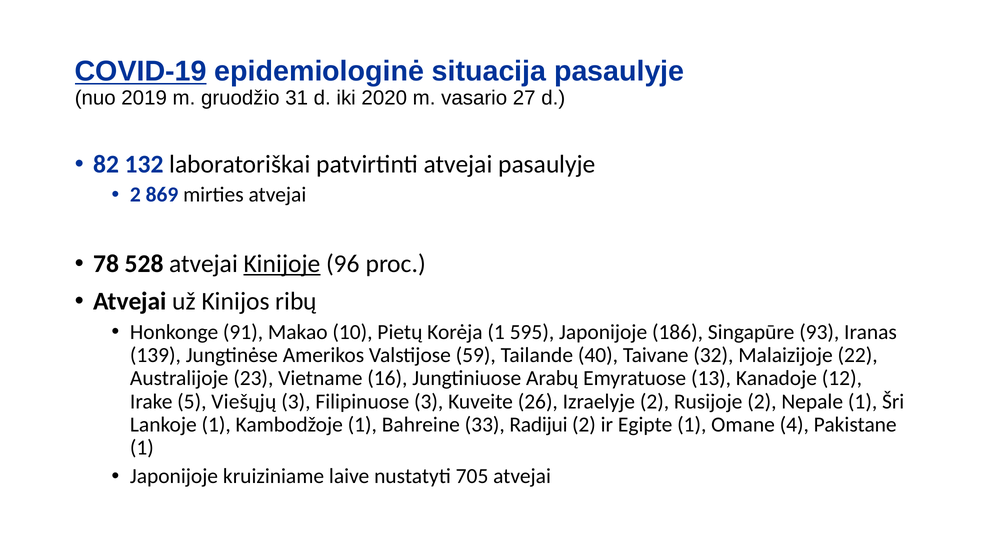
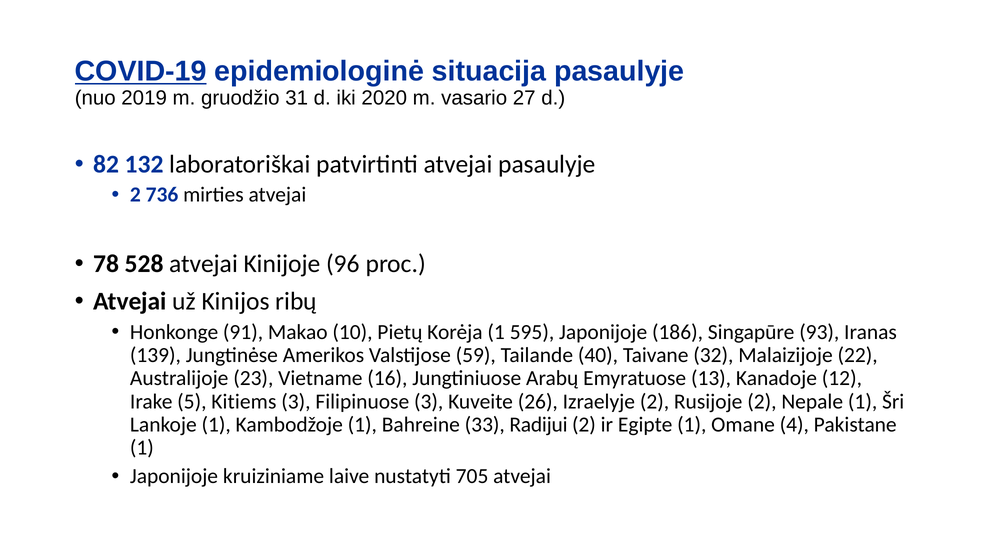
869: 869 -> 736 (162, 195)
Kinijoje underline: present -> none (282, 264)
Viešųjų: Viešųjų -> Kitiems (244, 402)
